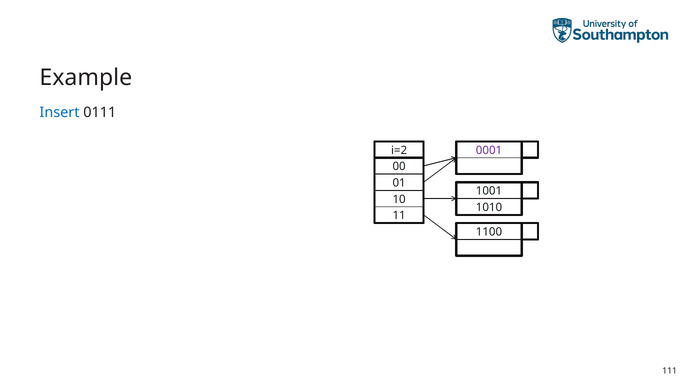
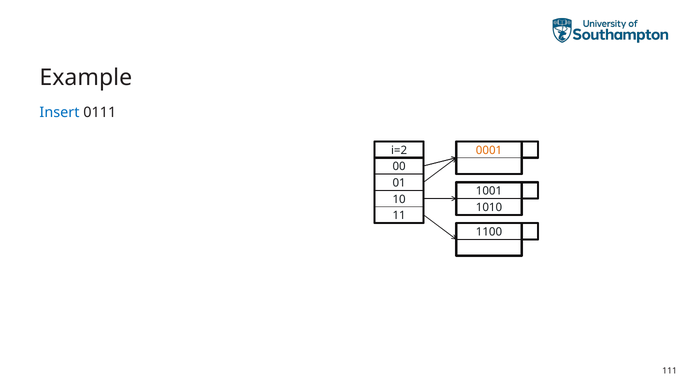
0001 colour: purple -> orange (489, 150)
